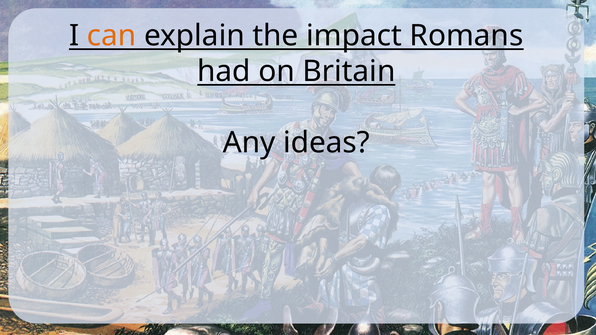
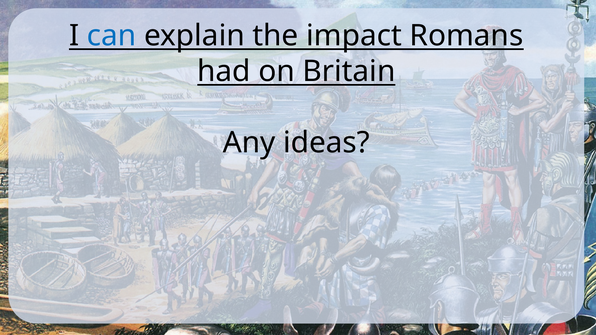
can colour: orange -> blue (112, 36)
